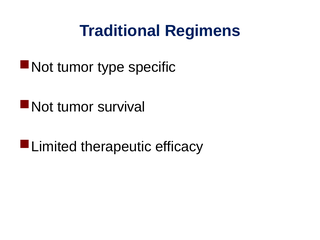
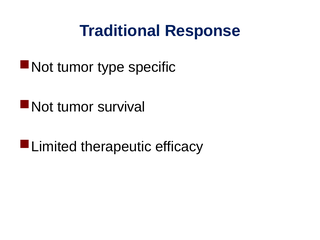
Regimens: Regimens -> Response (203, 31)
